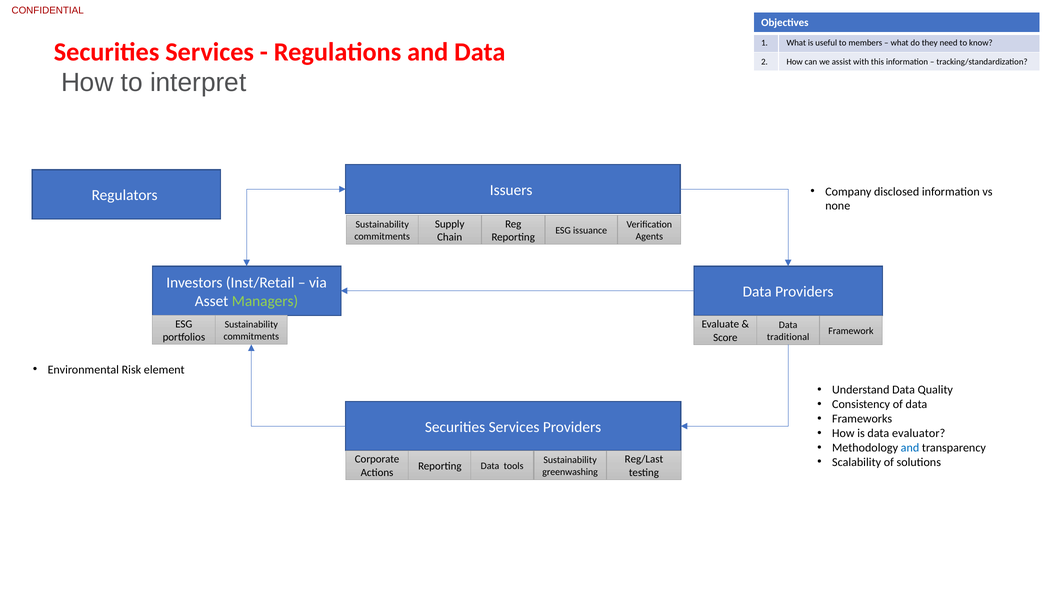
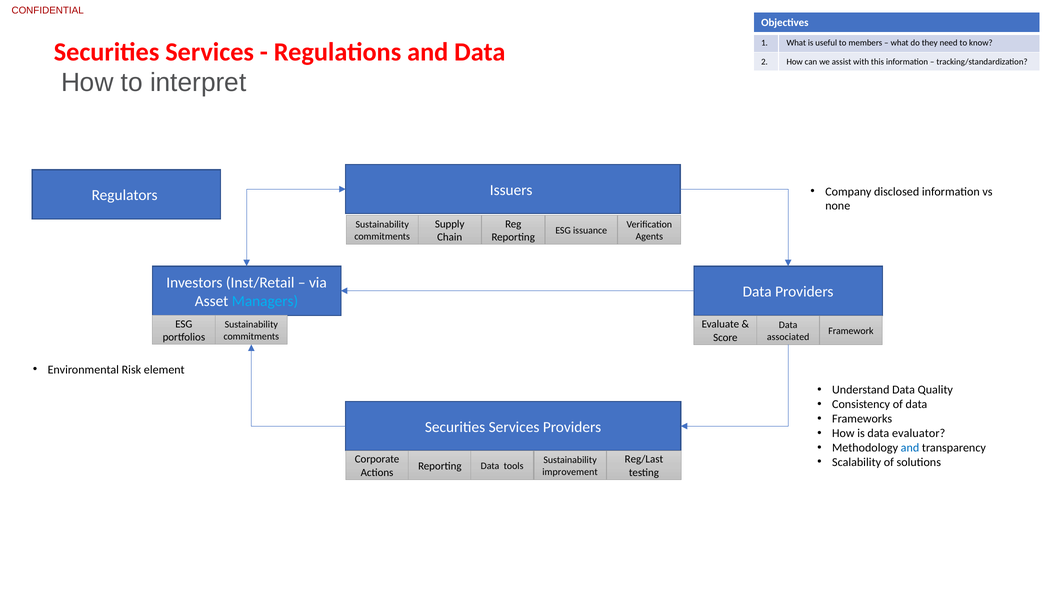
Managers colour: light green -> light blue (265, 301)
traditional: traditional -> associated (788, 337)
greenwashing: greenwashing -> improvement (570, 472)
